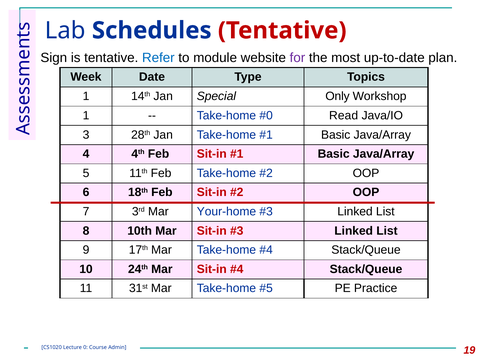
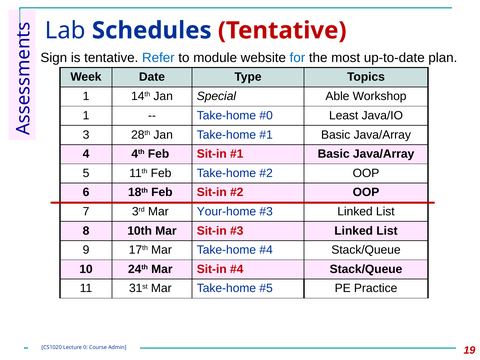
for colour: purple -> blue (297, 58)
Only: Only -> Able (337, 96)
Read: Read -> Least (344, 116)
